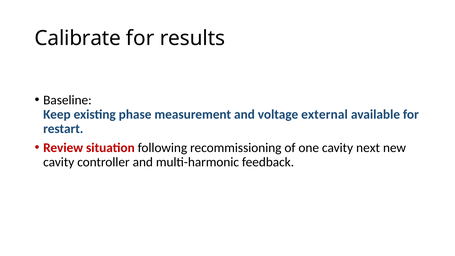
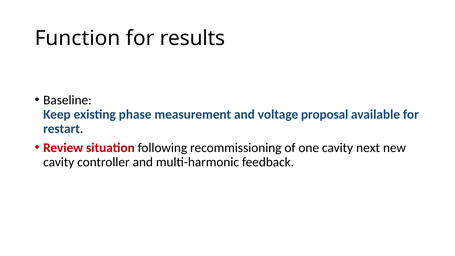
Calibrate: Calibrate -> Function (78, 38)
external: external -> proposal (325, 114)
